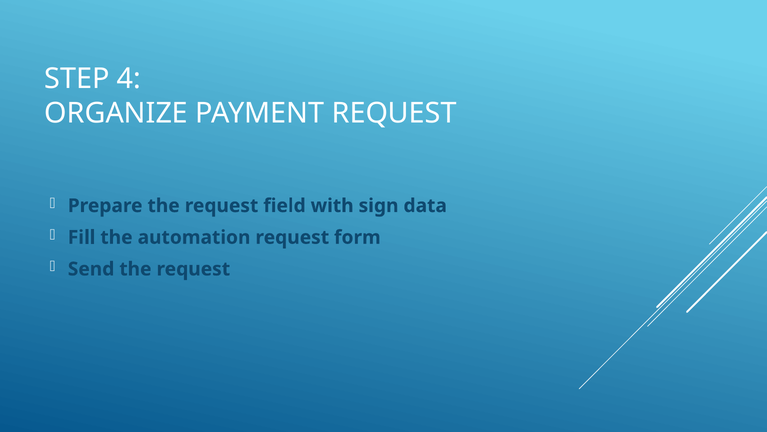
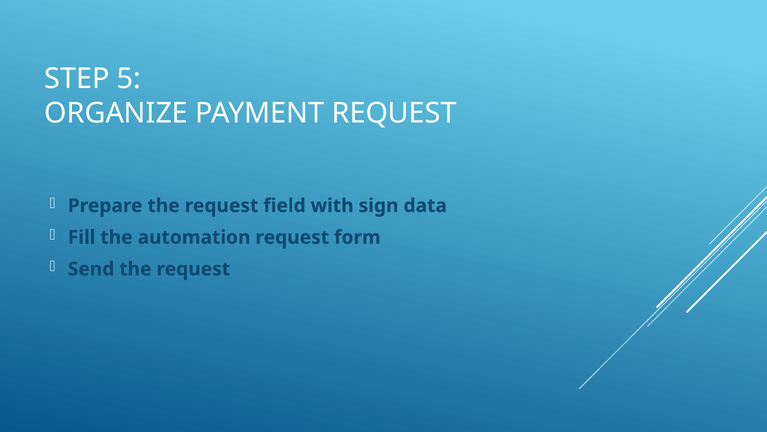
4: 4 -> 5 (129, 79)
